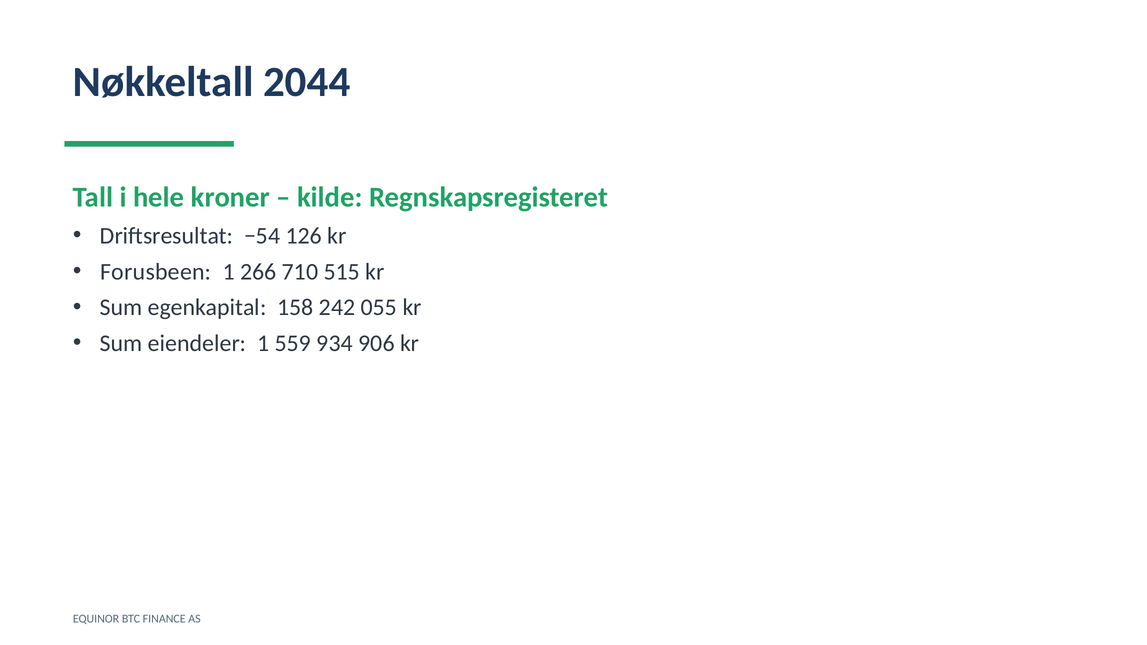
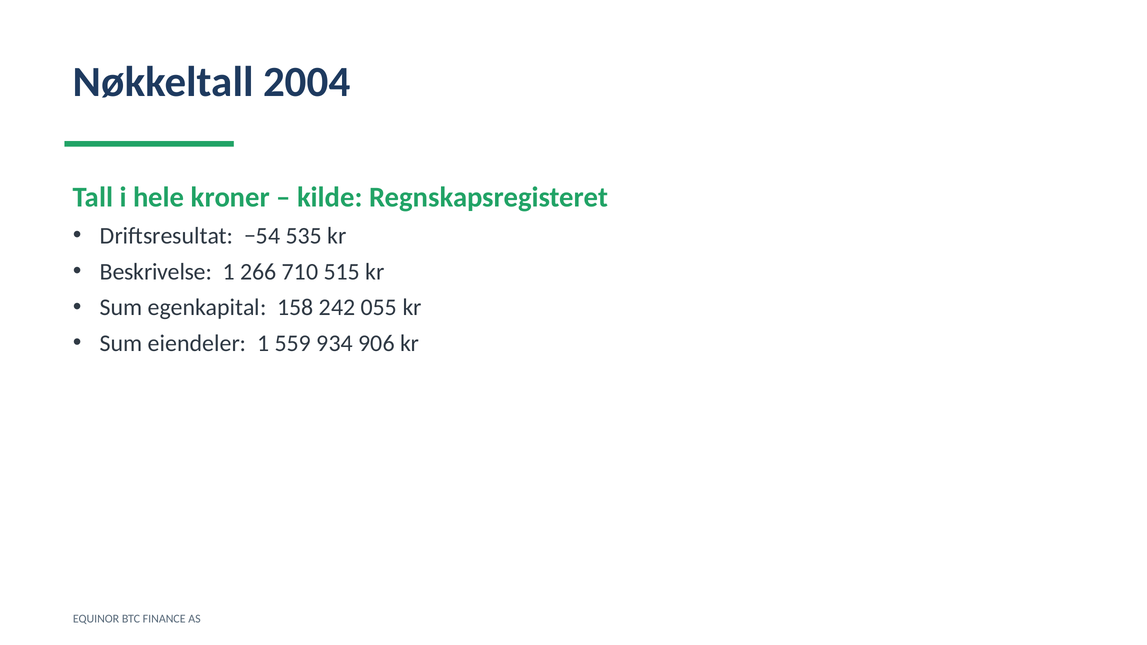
2044: 2044 -> 2004 (307, 82)
126: 126 -> 535 (304, 236)
Forusbeen: Forusbeen -> Beskrivelse (156, 272)
